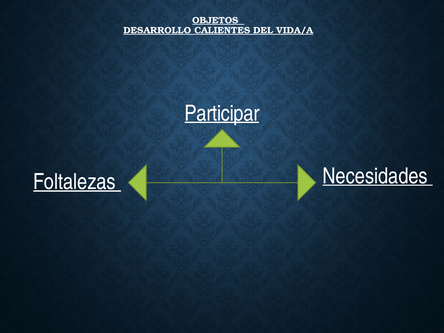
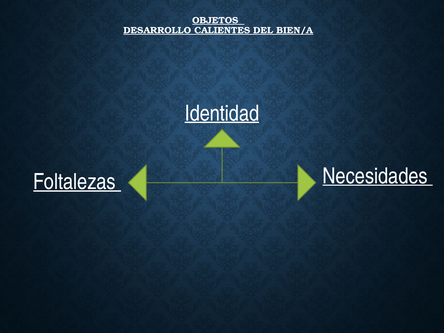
VIDA/A: VIDA/A -> BIEN/A (295, 30)
Participar: Participar -> Identidad (222, 113)
